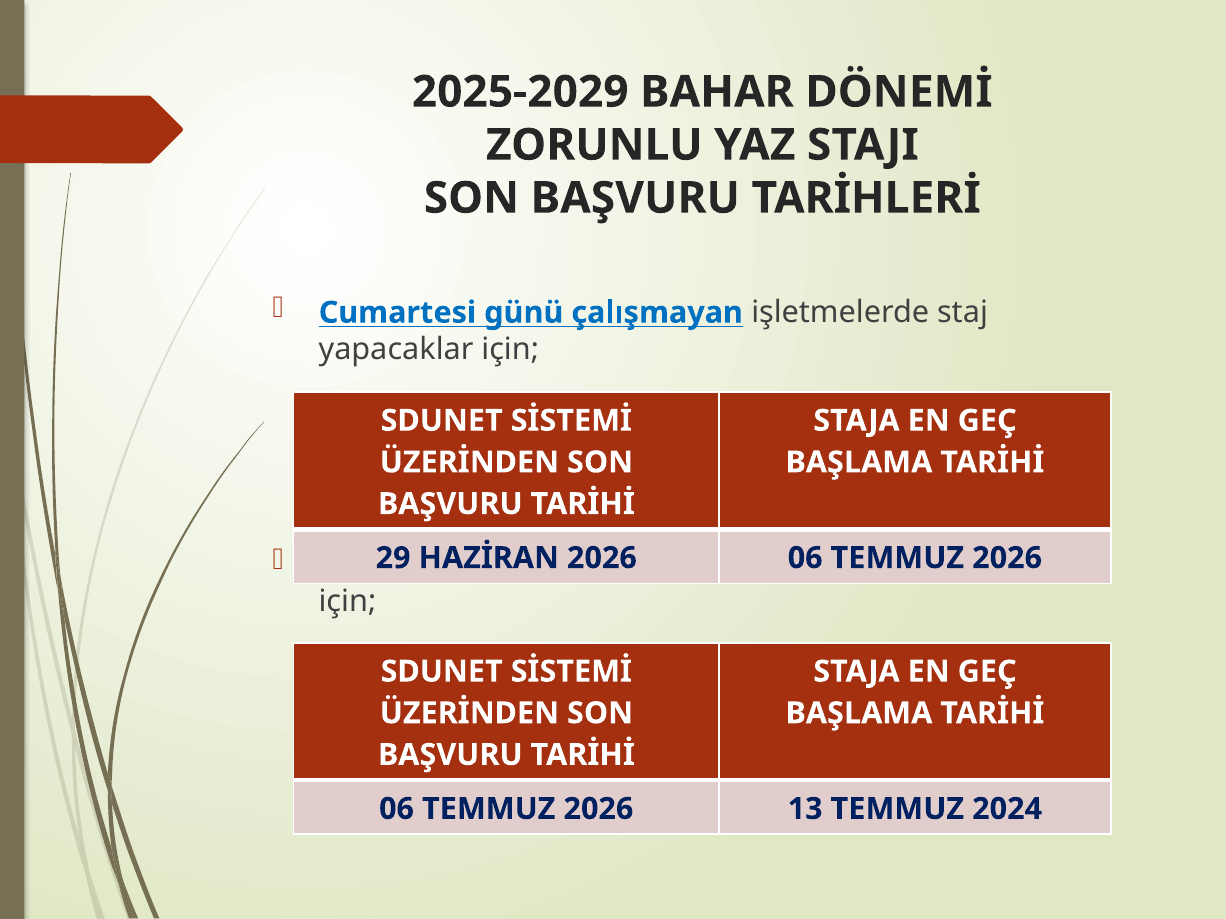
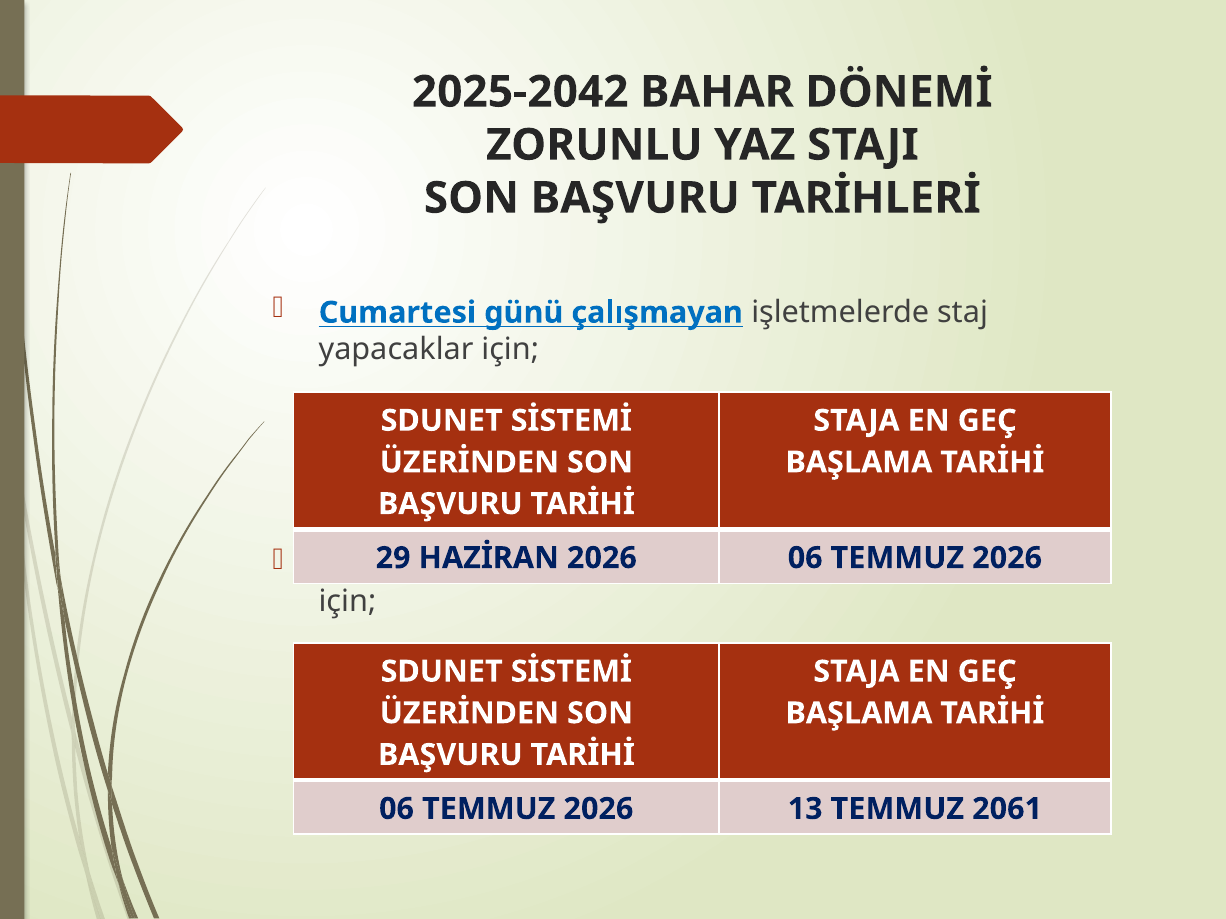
2025-2029: 2025-2029 -> 2025-2042 (520, 92)
2024: 2024 -> 2061 (1007, 809)
